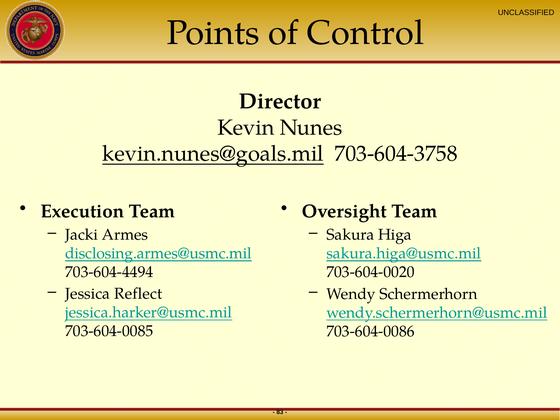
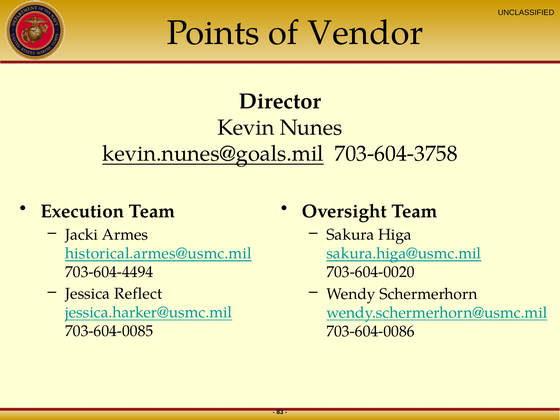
Control: Control -> Vendor (365, 33)
disclosing.armes@usmc.mil: disclosing.armes@usmc.mil -> historical.armes@usmc.mil (158, 253)
